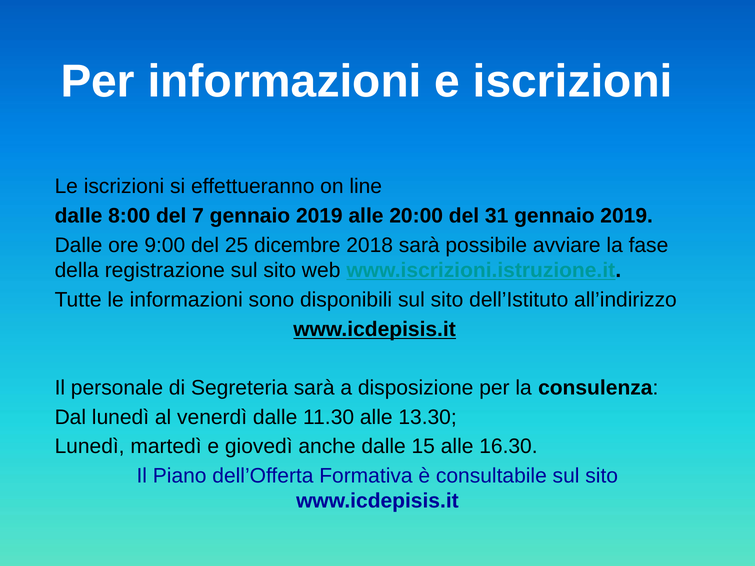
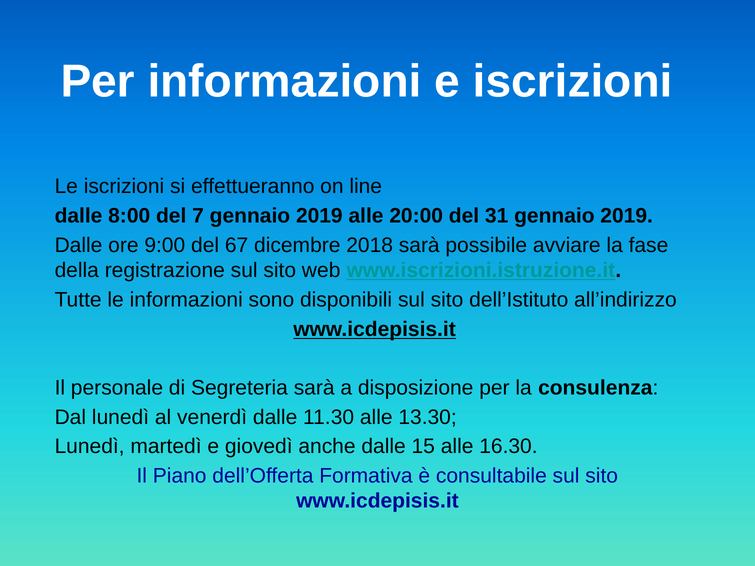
25: 25 -> 67 (237, 245)
